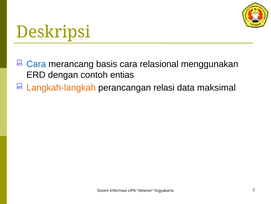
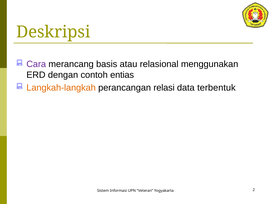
Cara colour: blue -> purple (36, 64)
basis cara: cara -> atau (129, 64)
maksimal: maksimal -> terbentuk (216, 87)
